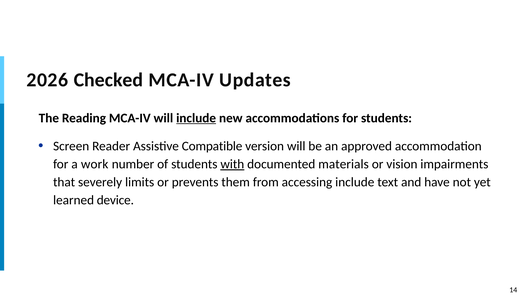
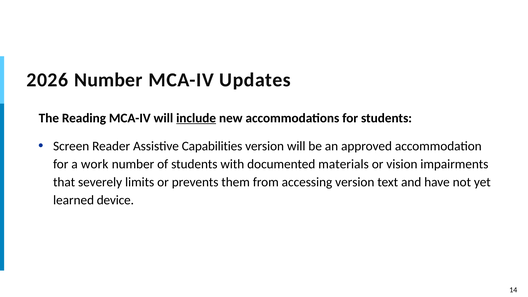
2026 Checked: Checked -> Number (108, 80)
Compatible: Compatible -> Capabilities (212, 146)
with underline: present -> none (232, 164)
accessing include: include -> version (355, 182)
